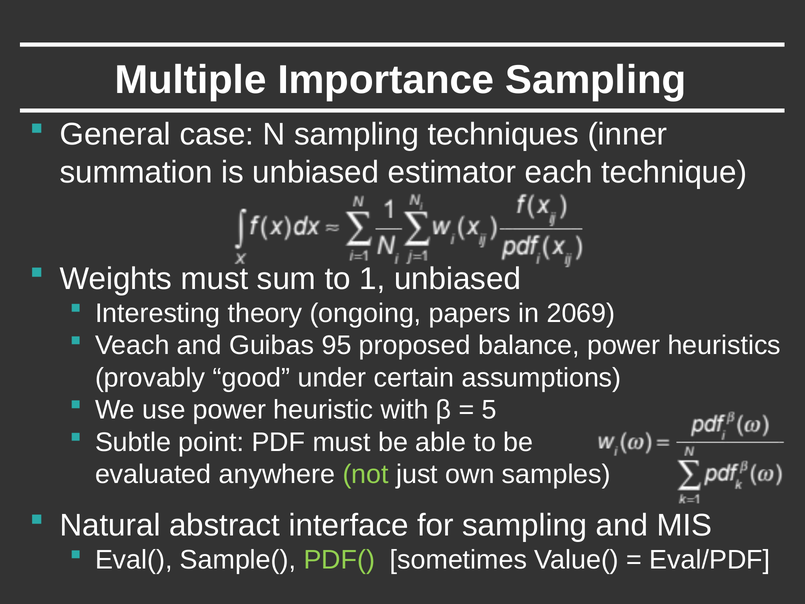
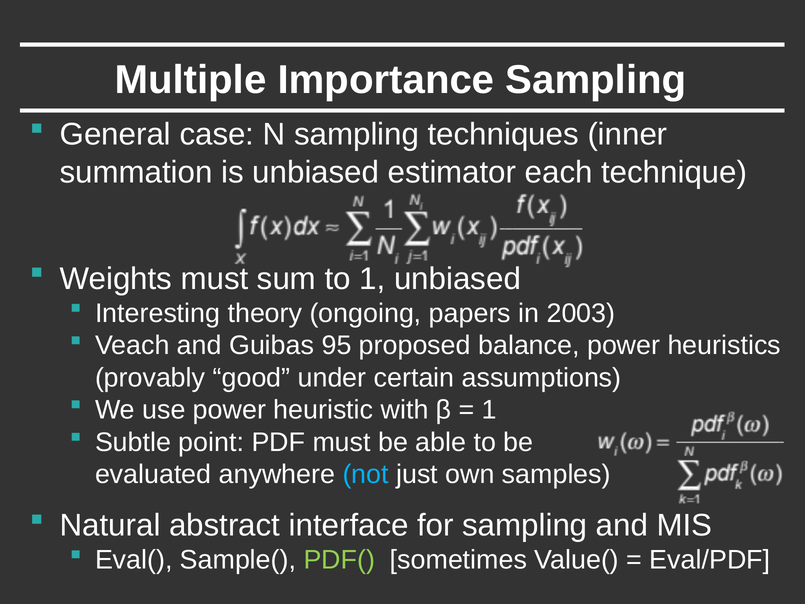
2069: 2069 -> 2003 (581, 313)
5: 5 -> 1 (489, 410)
not colour: light green -> light blue (366, 474)
